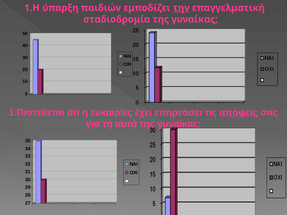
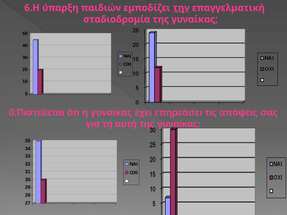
1.Η: 1.Η -> 6.Η (32, 8)
1.Πιστεύεται: 1.Πιστεύεται -> 0.Πιστεύεται (37, 113)
η ευκαιρίες: ευκαιρίες -> γυναίκας (111, 113)
απόψεις underline: present -> none (239, 113)
